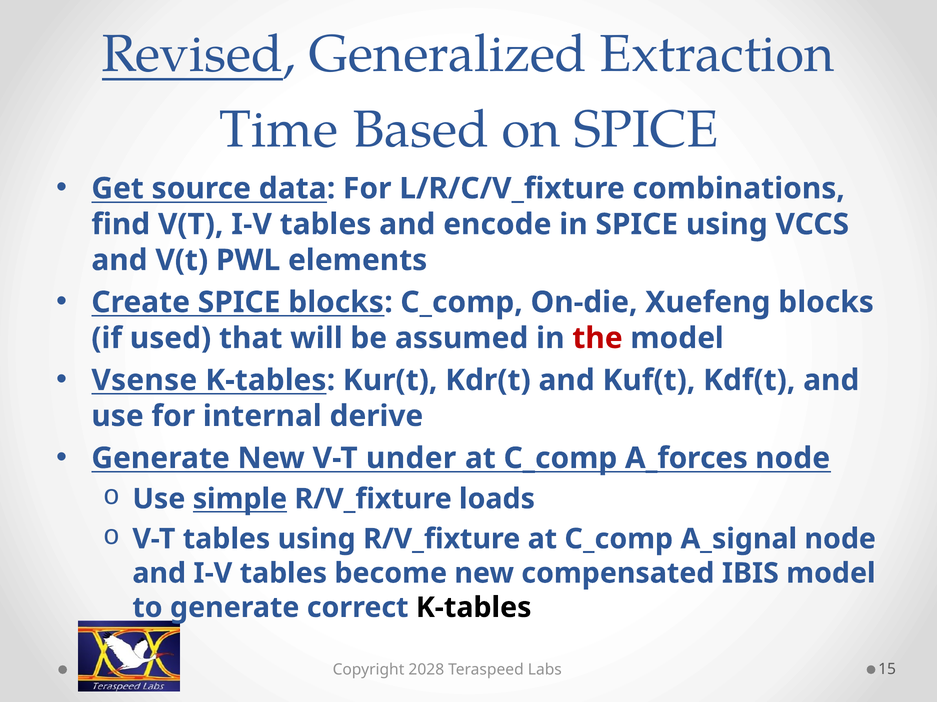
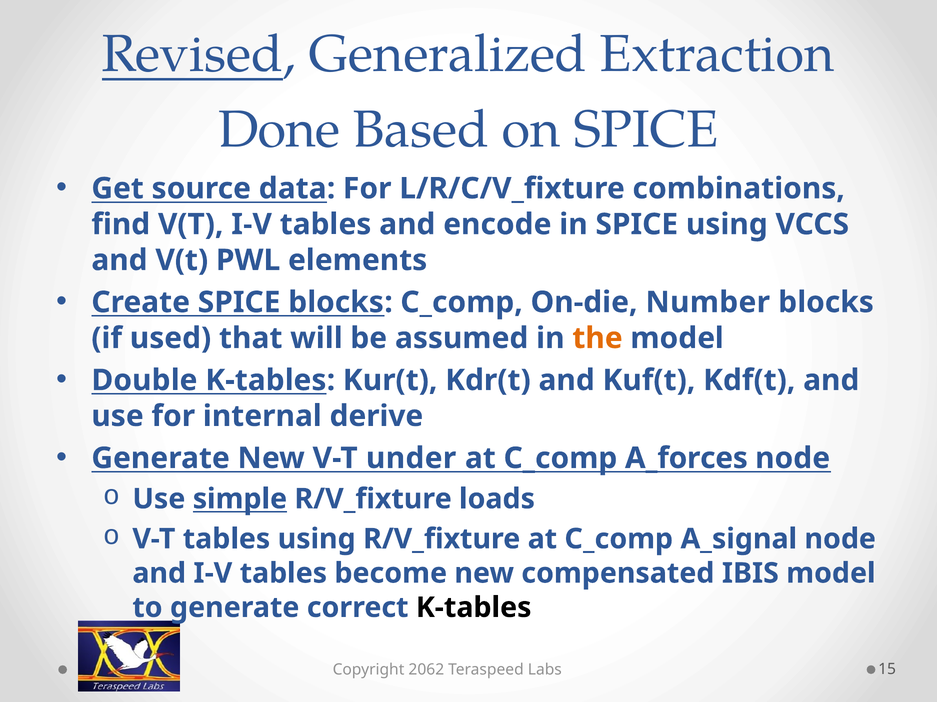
Time: Time -> Done (279, 130)
Xuefeng: Xuefeng -> Number (708, 303)
the colour: red -> orange (598, 339)
Vsense: Vsense -> Double (144, 381)
2028: 2028 -> 2062 (426, 670)
